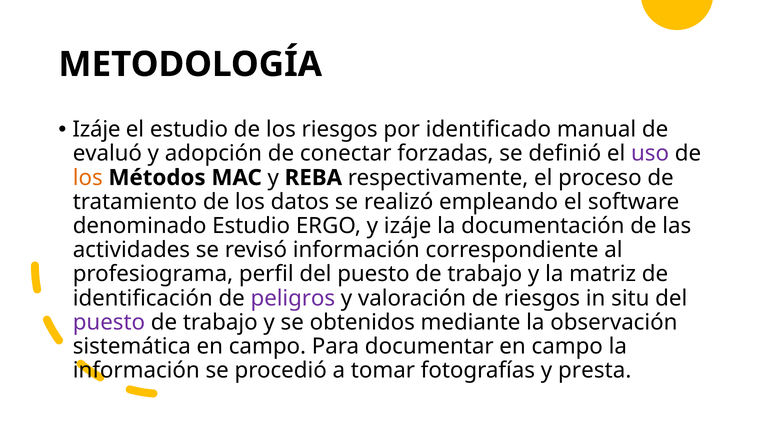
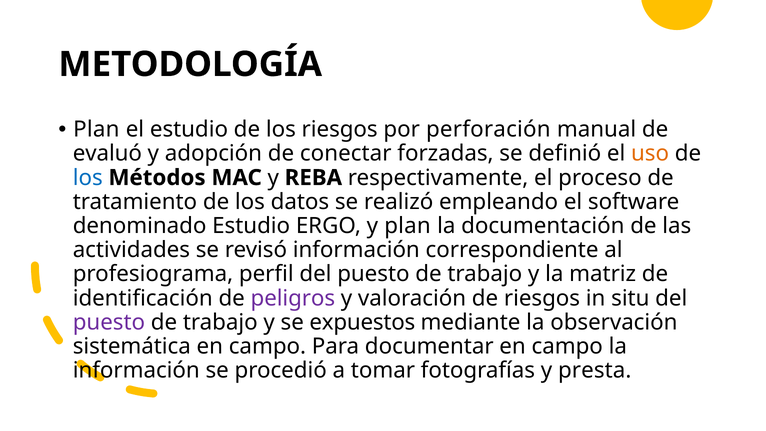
Izáje: Izáje -> Plan (96, 129)
identificado: identificado -> perforación (488, 129)
uso colour: purple -> orange (650, 154)
los colour: orange -> blue (88, 178)
y izáje: izáje -> plan (408, 226)
obtenidos: obtenidos -> expuestos (362, 322)
